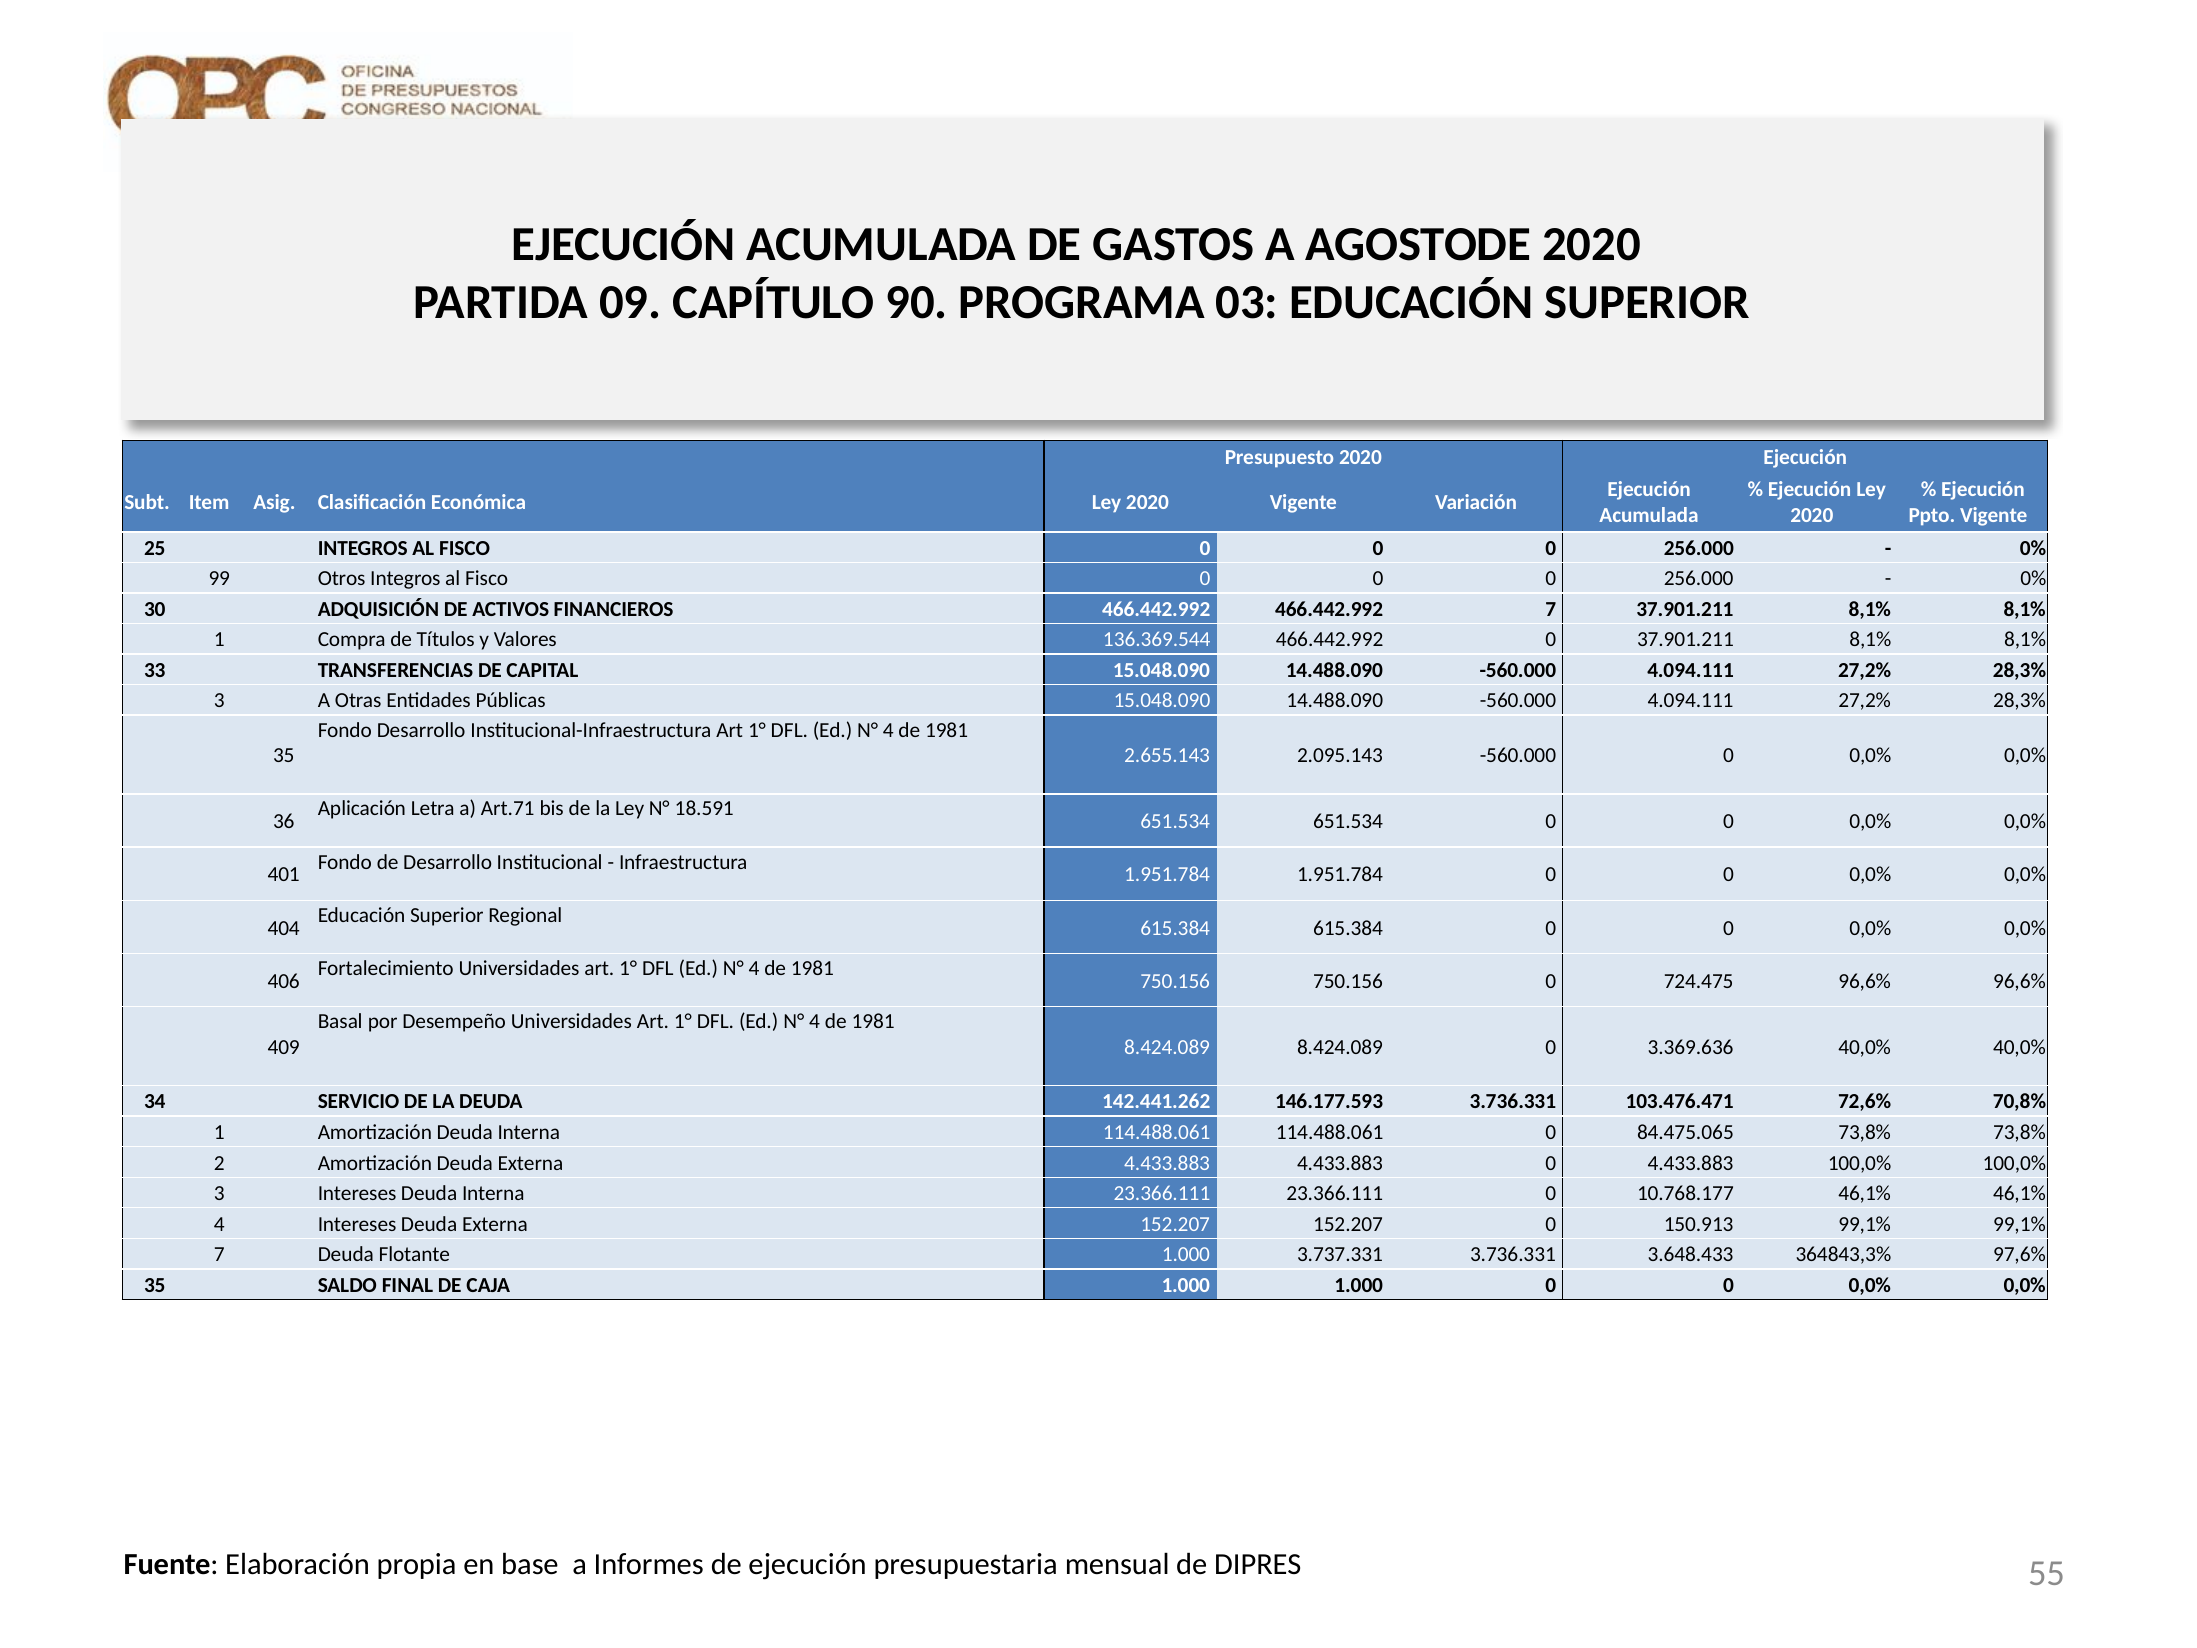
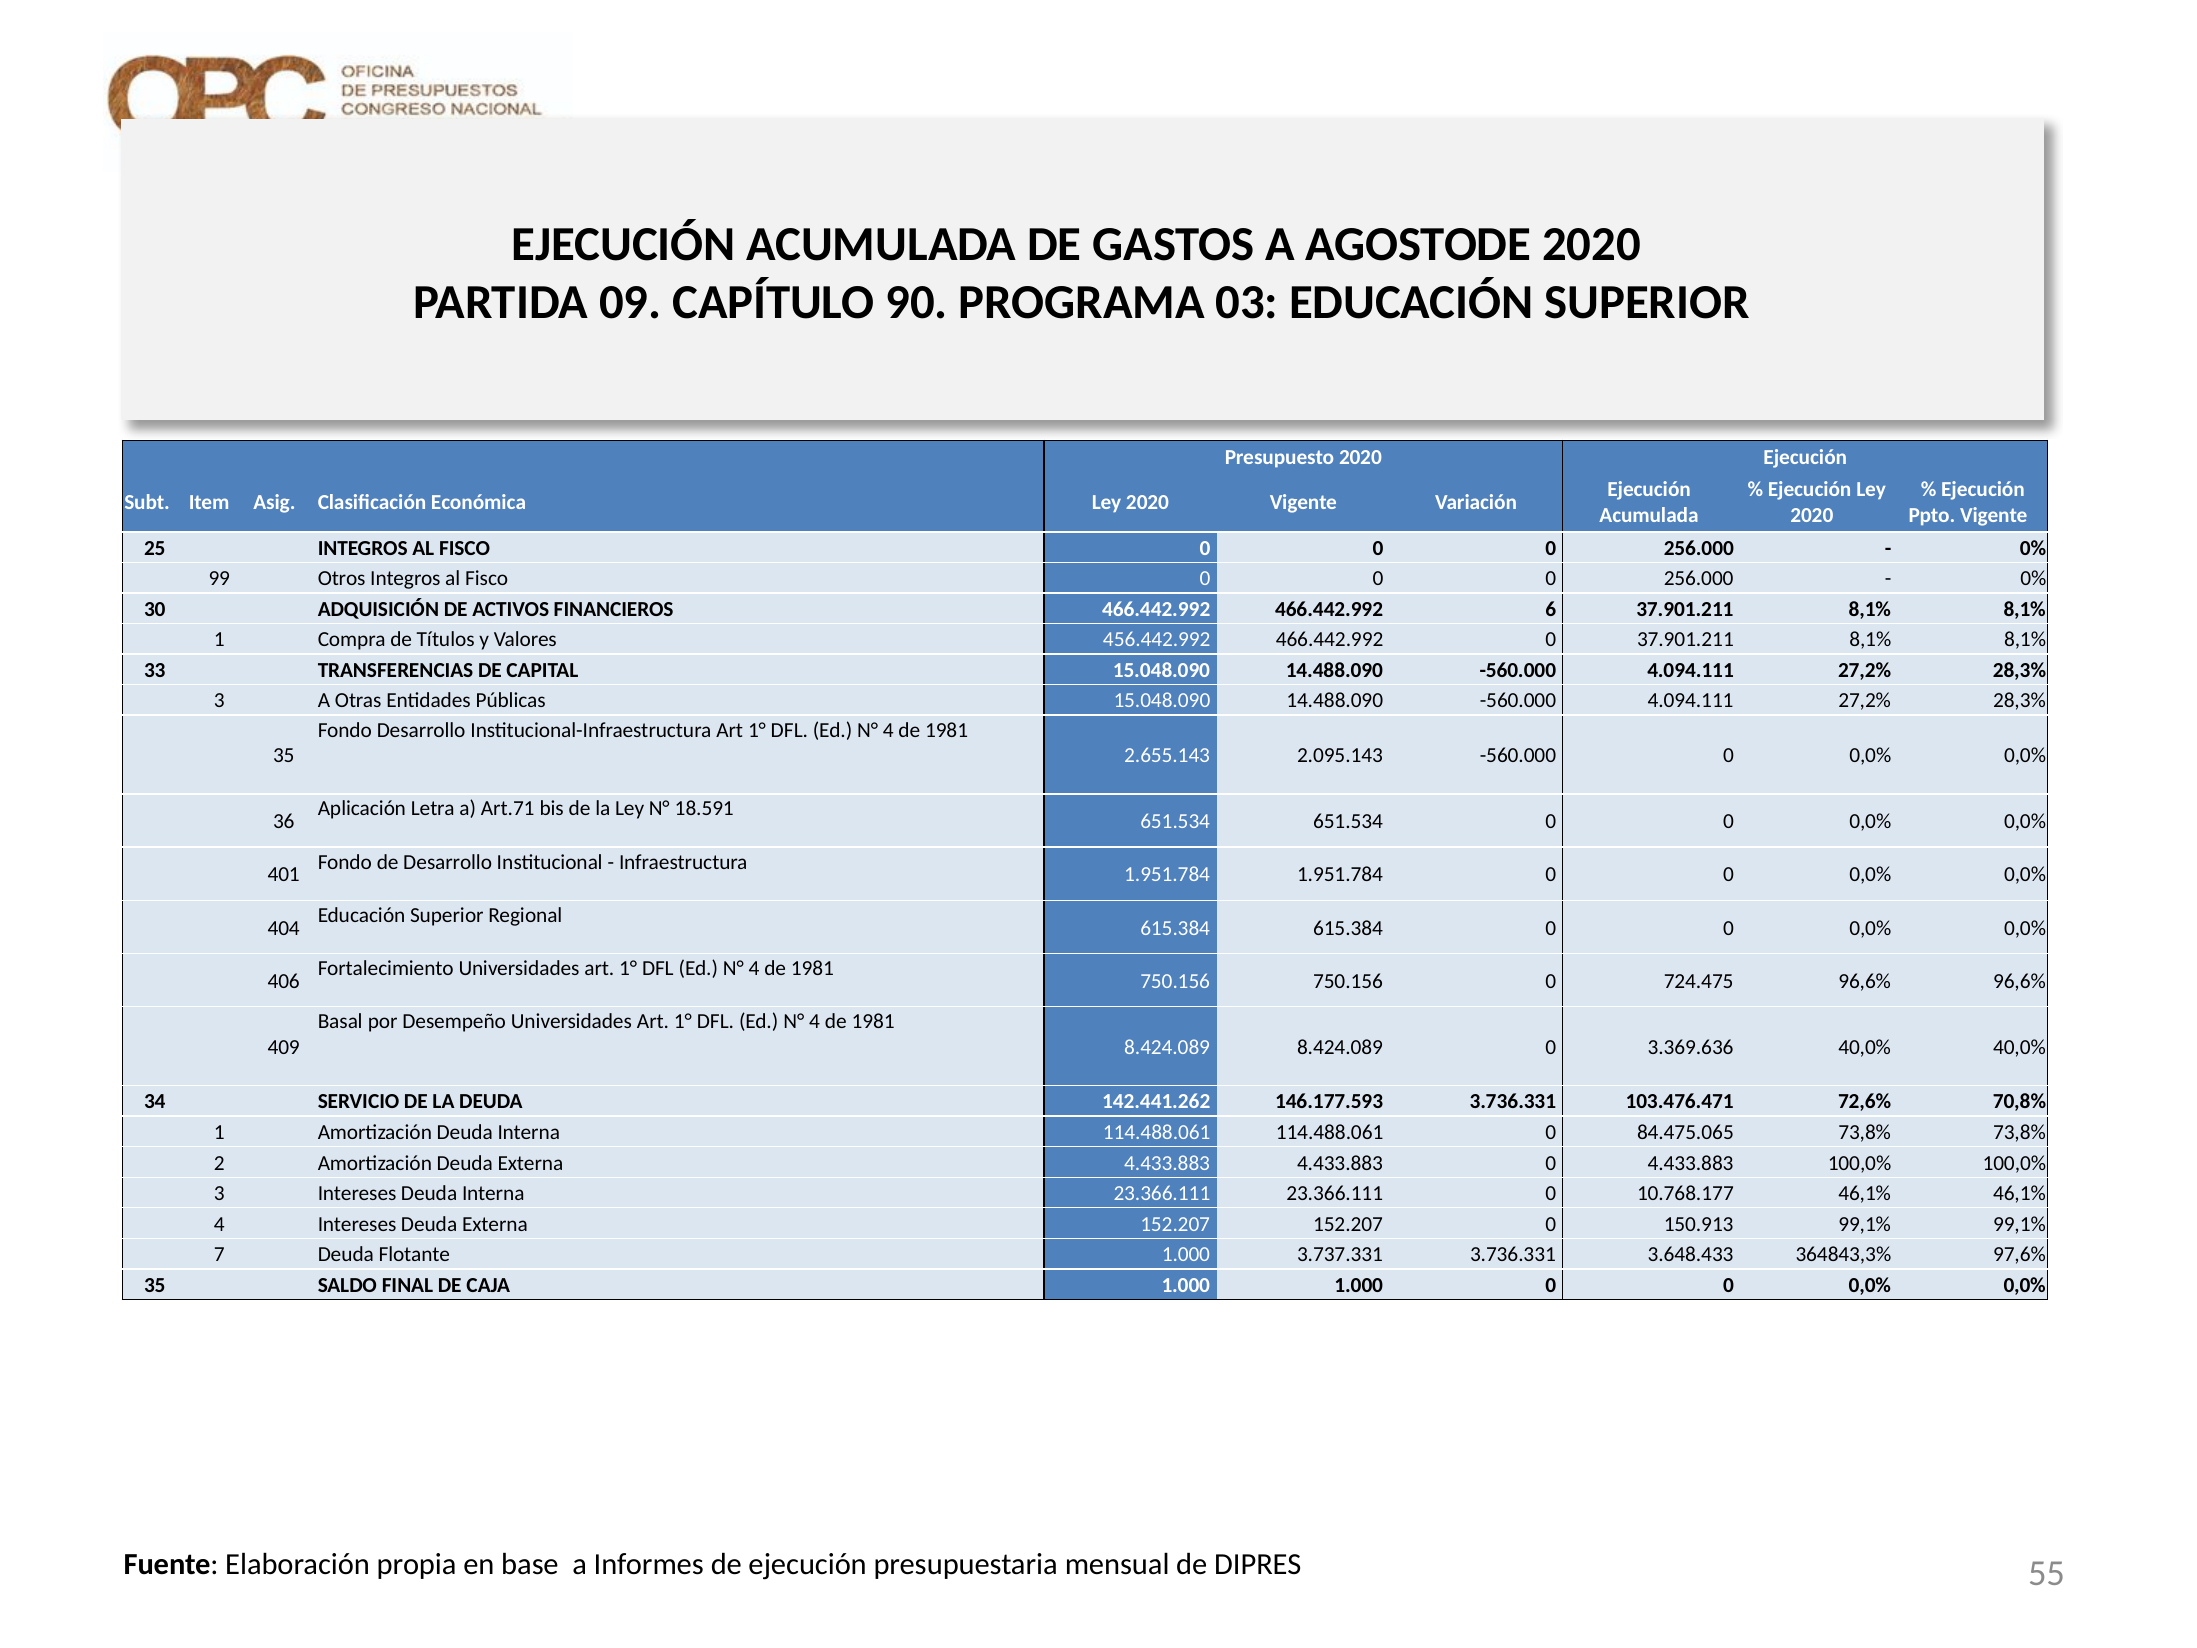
466.442.992 7: 7 -> 6 (1551, 609)
136.369.544: 136.369.544 -> 456.442.992 (1157, 640)
